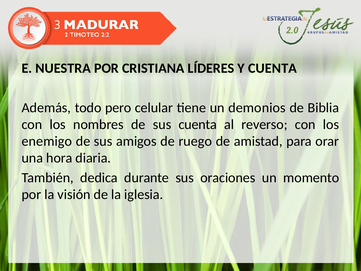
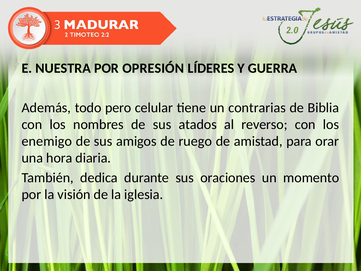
CRISTIANA: CRISTIANA -> OPRESIÓN (153, 68)
Y CUENTA: CUENTA -> GUERRA (272, 68)
demonios: demonios -> contrarias (257, 108)
sus cuenta: cuenta -> atados (198, 124)
